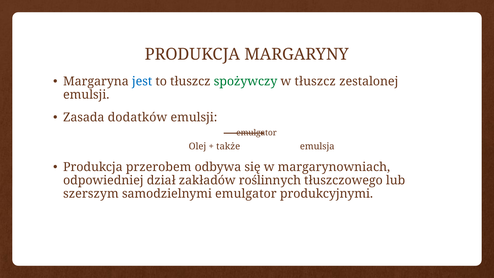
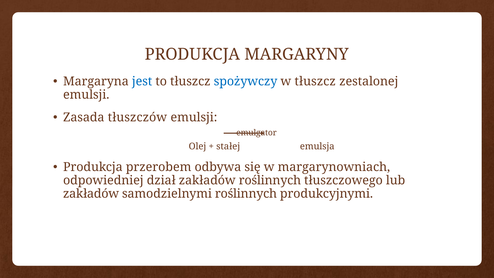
spożywczy colour: green -> blue (246, 82)
dodatków: dodatków -> tłuszczów (137, 117)
także: także -> stałej (228, 146)
szerszym: szerszym -> zakładów (91, 194)
samodzielnymi emulgator: emulgator -> roślinnych (246, 194)
